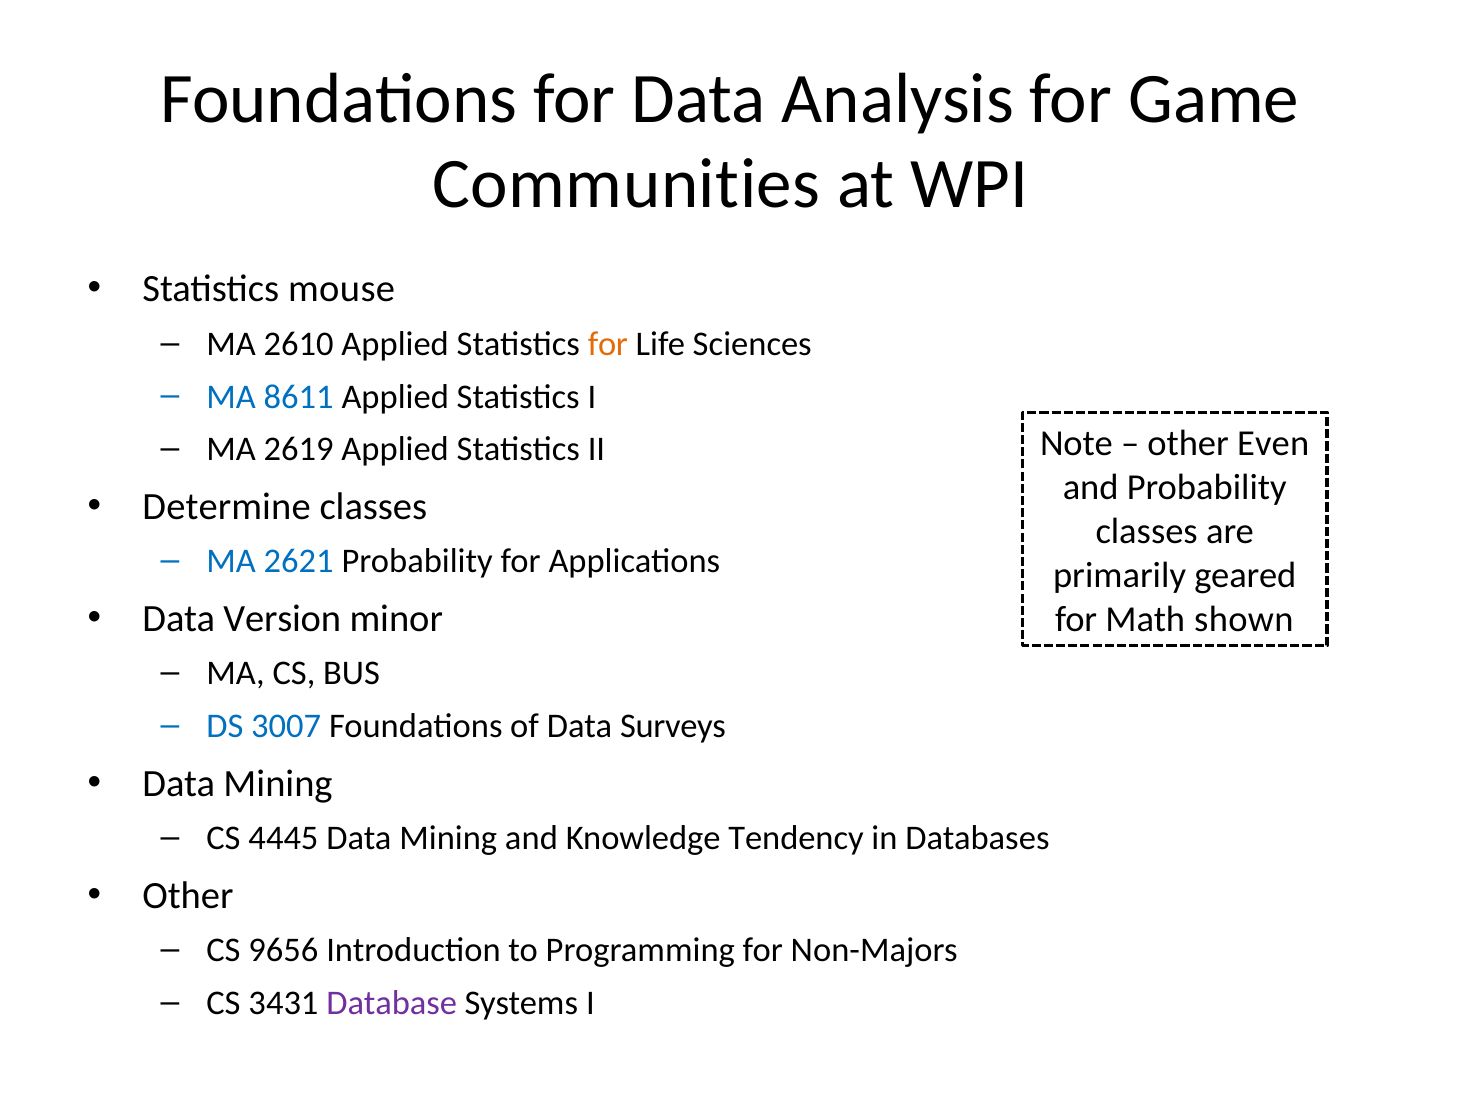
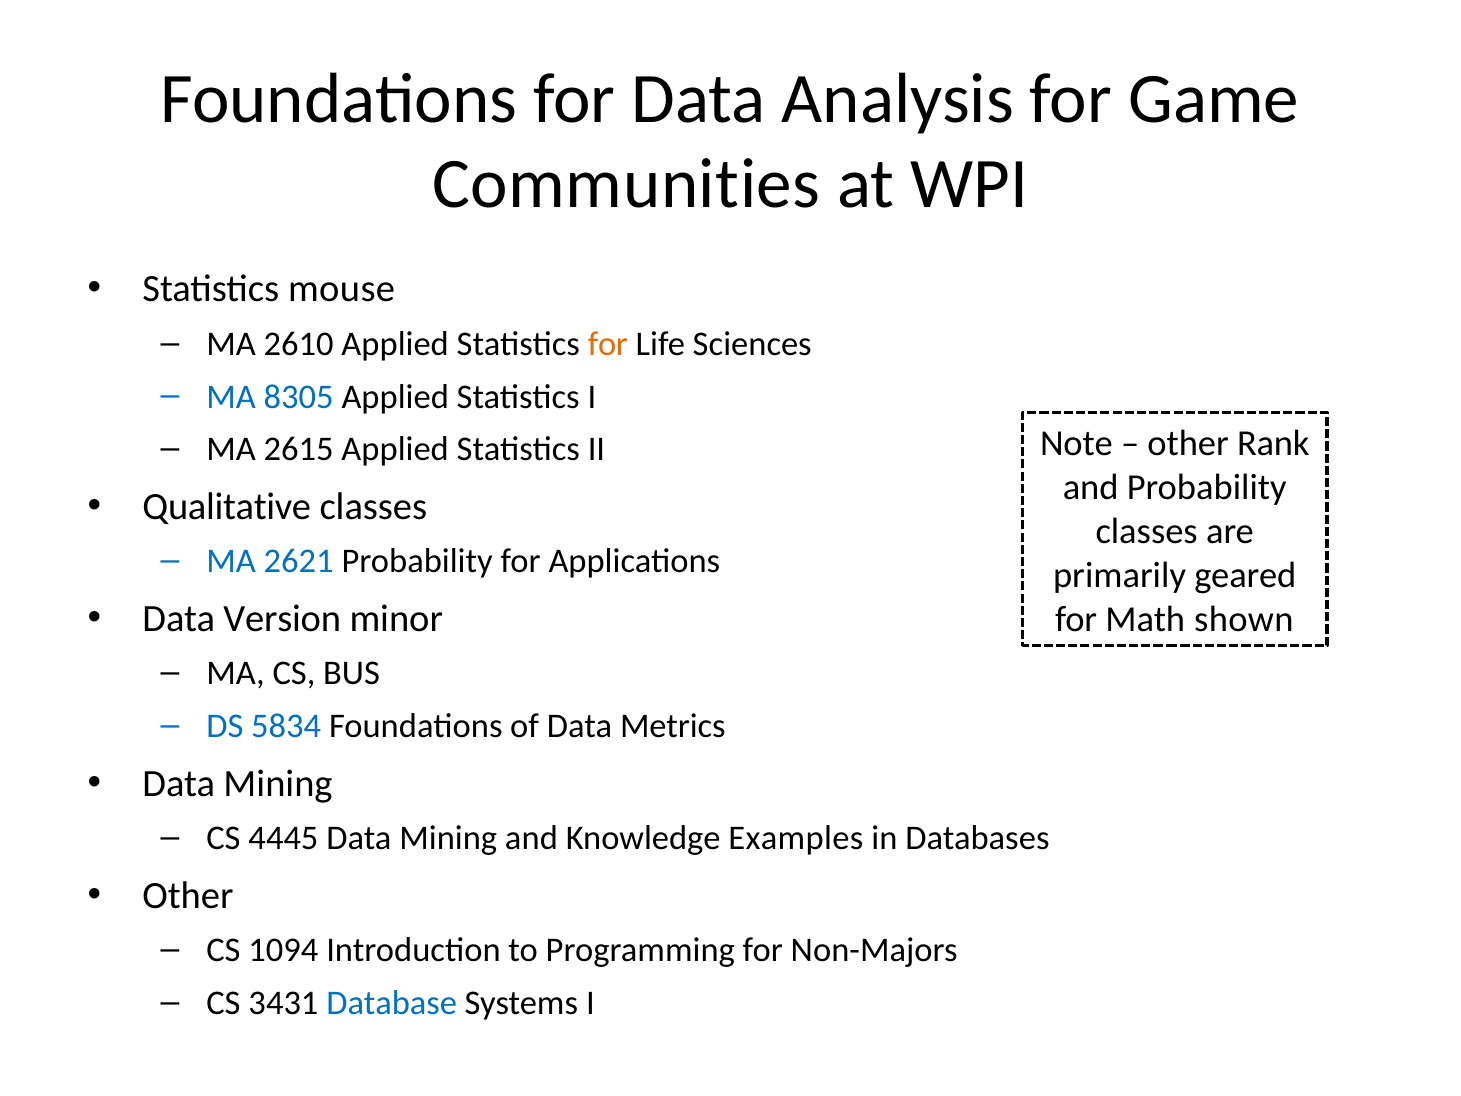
8611: 8611 -> 8305 (299, 397)
Even: Even -> Rank (1273, 444)
2619: 2619 -> 2615 (299, 449)
Determine: Determine -> Qualitative (227, 506)
3007: 3007 -> 5834 (286, 726)
Surveys: Surveys -> Metrics (673, 726)
Tendency: Tendency -> Examples (796, 838)
9656: 9656 -> 1094 (283, 950)
Database colour: purple -> blue (392, 1003)
